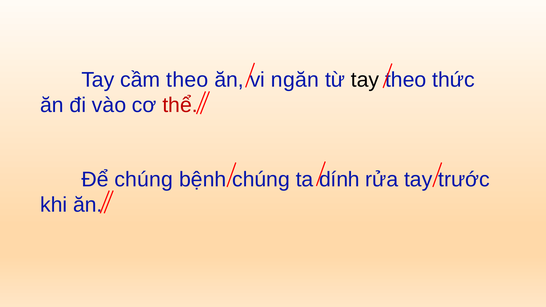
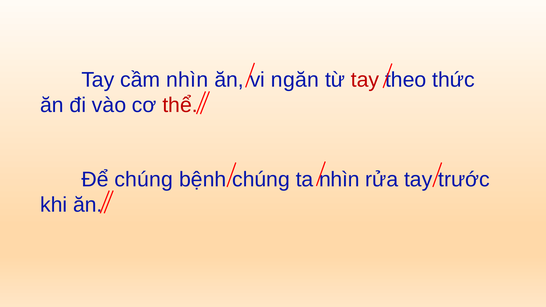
cầm theo: theo -> nhìn (187, 80)
tay colour: black -> red (365, 80)
ta dính: dính -> nhìn (339, 179)
